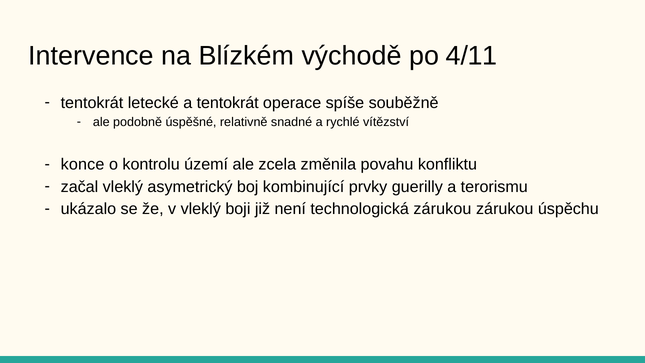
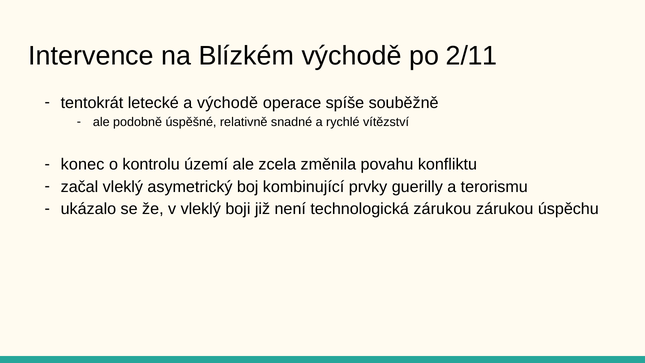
4/11: 4/11 -> 2/11 (472, 56)
a tentokrát: tentokrát -> východě (228, 103)
konce: konce -> konec (83, 165)
